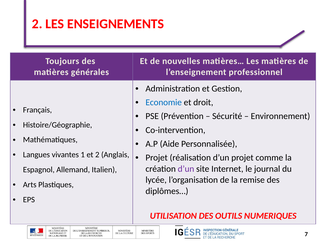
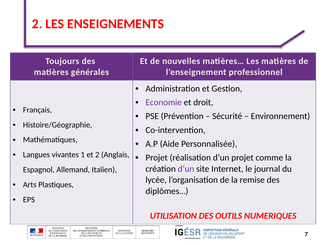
Economie colour: blue -> purple (164, 102)
